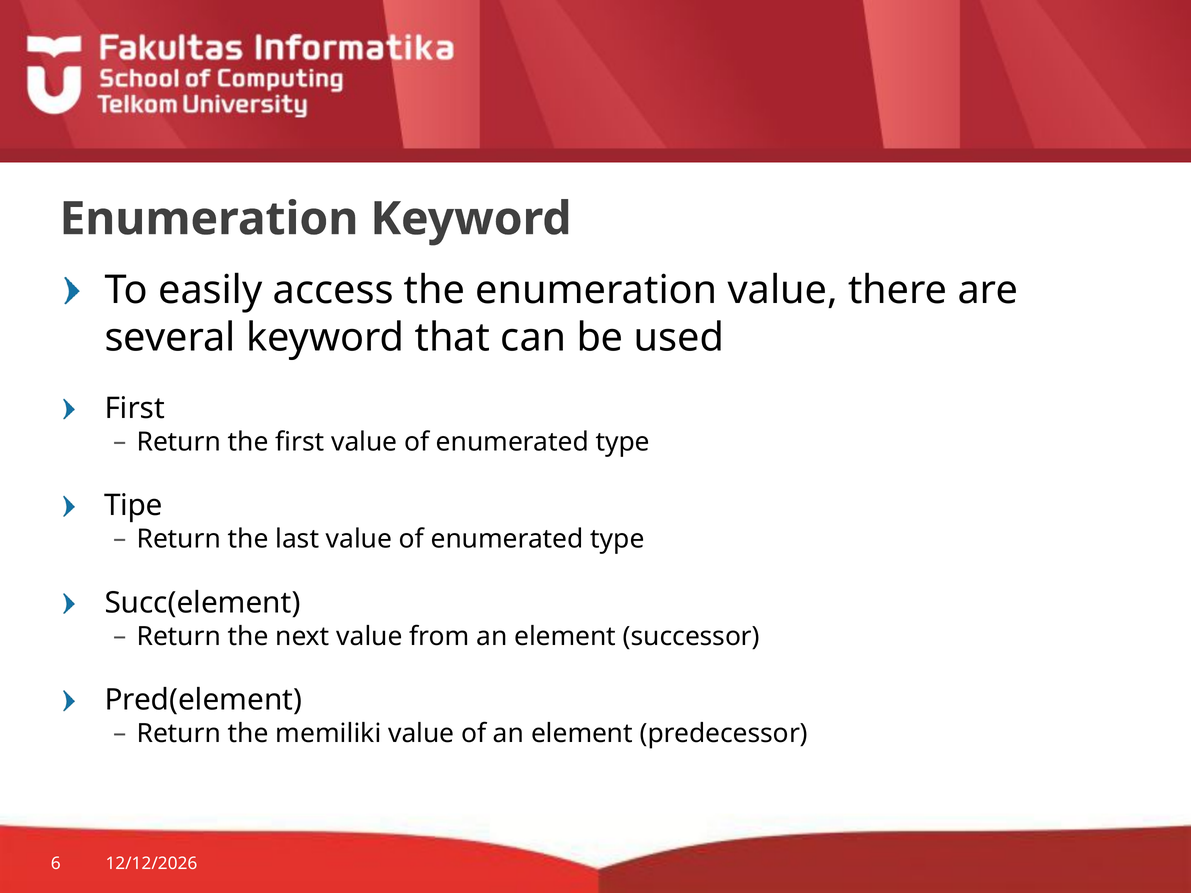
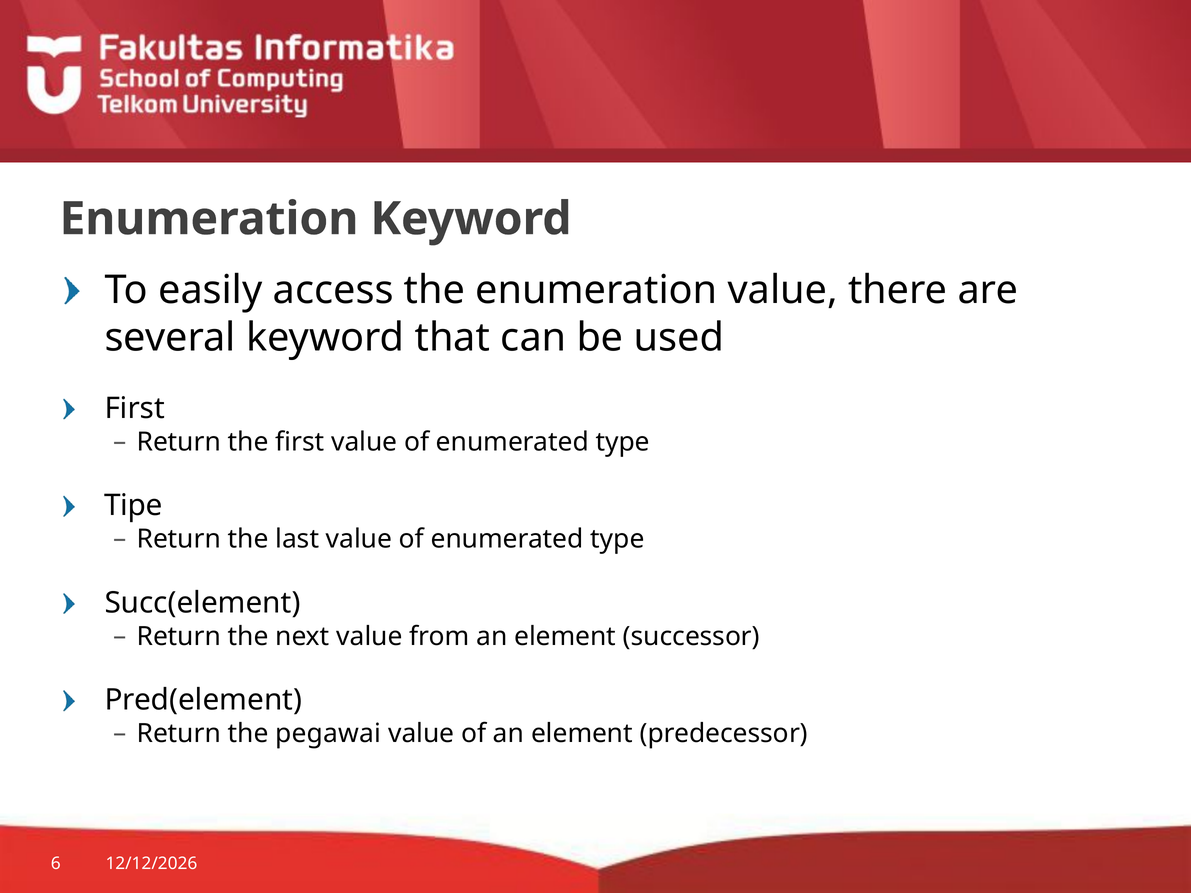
memiliki: memiliki -> pegawai (328, 734)
